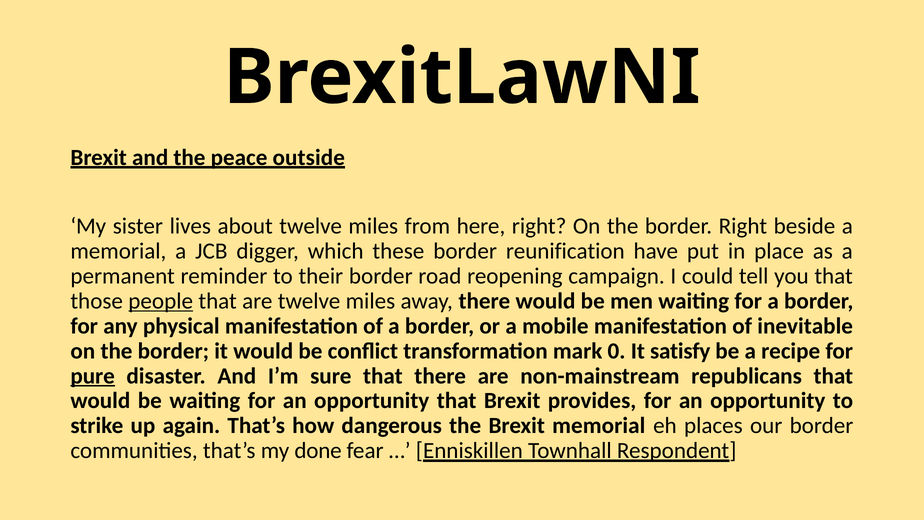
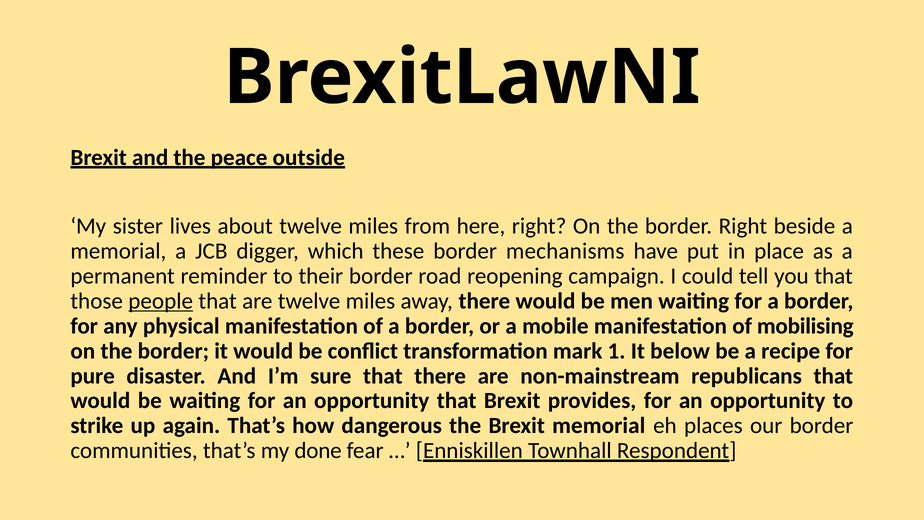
reunification: reunification -> mechanisms (565, 251)
inevitable: inevitable -> mobilising (805, 326)
0: 0 -> 1 (617, 351)
satisfy: satisfy -> below (680, 351)
pure underline: present -> none (93, 376)
